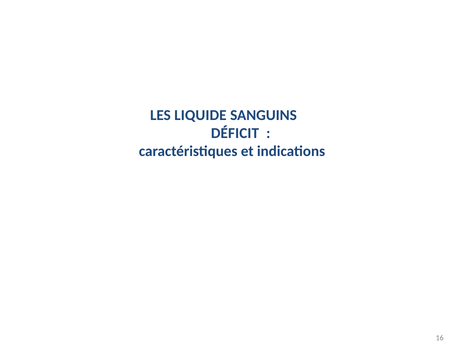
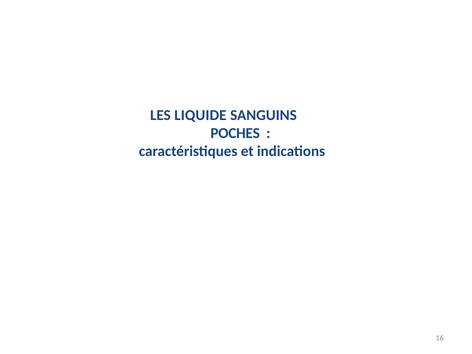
DÉFICIT: DÉFICIT -> POCHES (235, 133)
